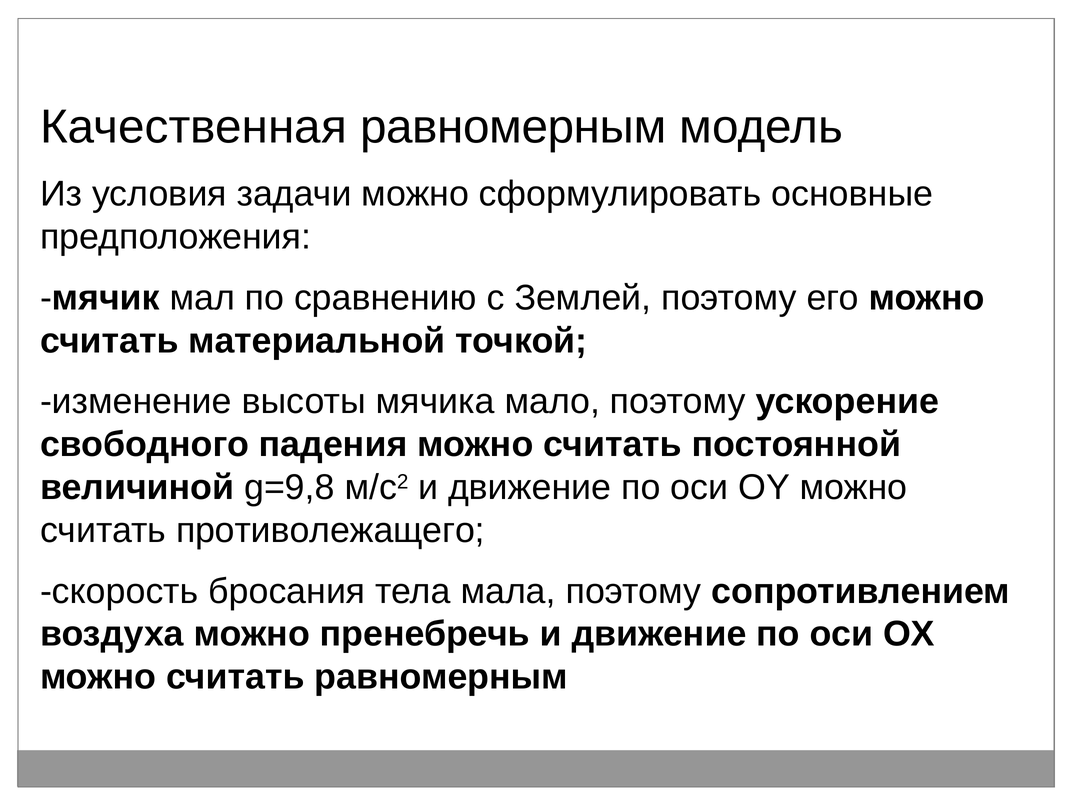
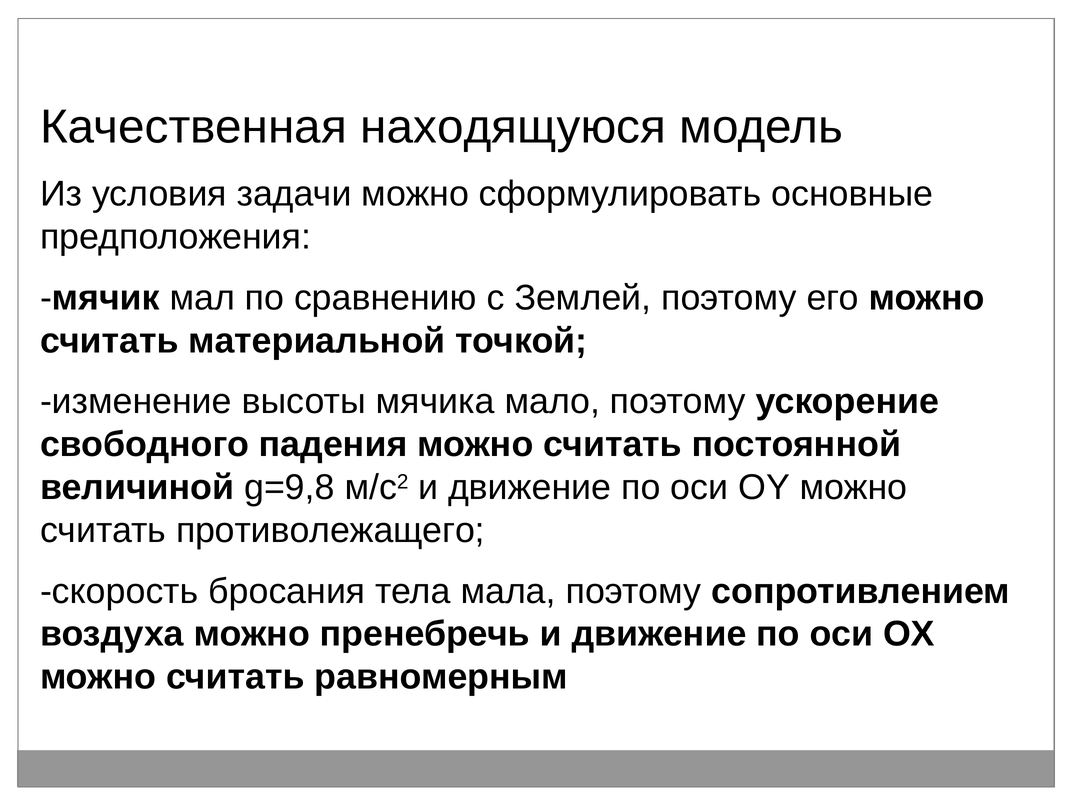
Качественная равномерным: равномерным -> находящуюся (513, 127)
